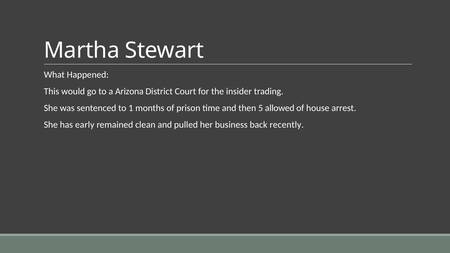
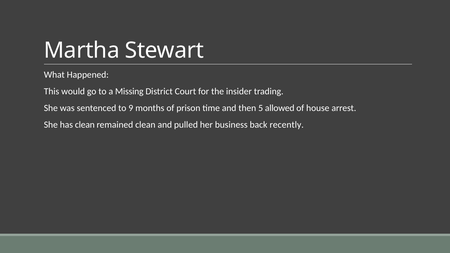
Arizona: Arizona -> Missing (129, 92)
1: 1 -> 9 (131, 108)
has early: early -> clean (85, 125)
